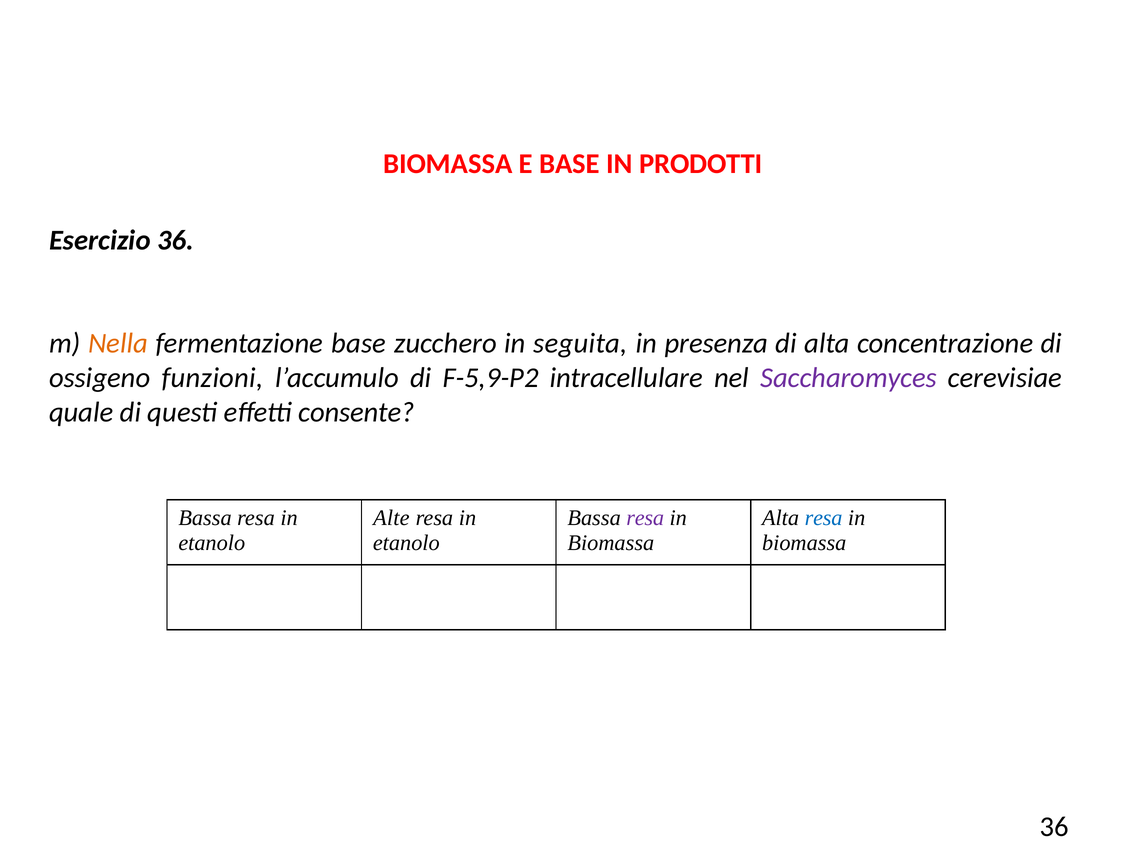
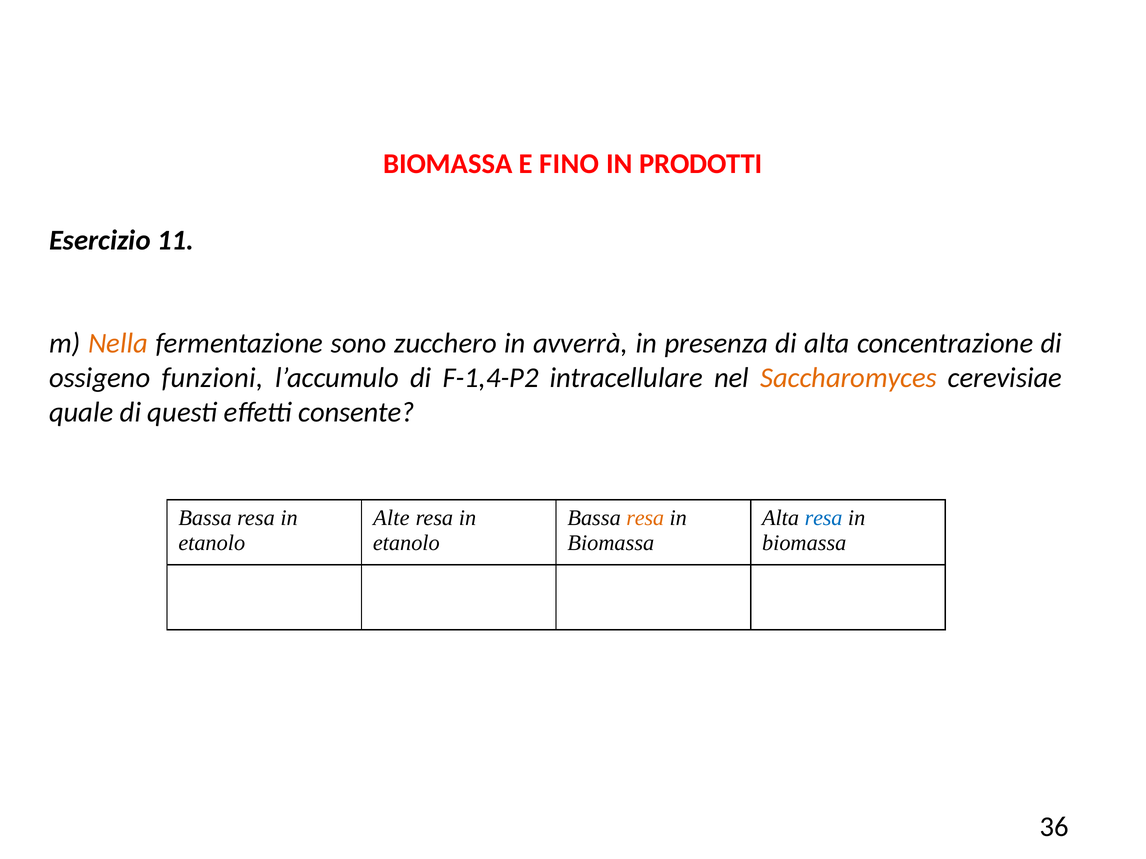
E BASE: BASE -> FINO (569, 164)
Esercizio 36: 36 -> 11 (175, 240)
fermentazione base: base -> sono (359, 344)
seguita: seguita -> avverrà (581, 344)
F-5,9-P2: F-5,9-P2 -> F-1,4-P2 (491, 378)
Saccharomyces colour: purple -> orange (849, 378)
resa colour: purple -> orange (645, 518)
